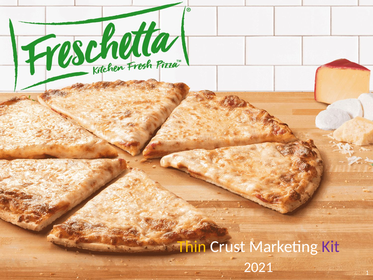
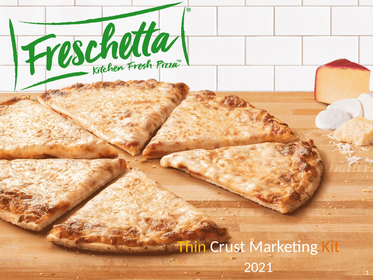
Kit colour: purple -> orange (331, 246)
